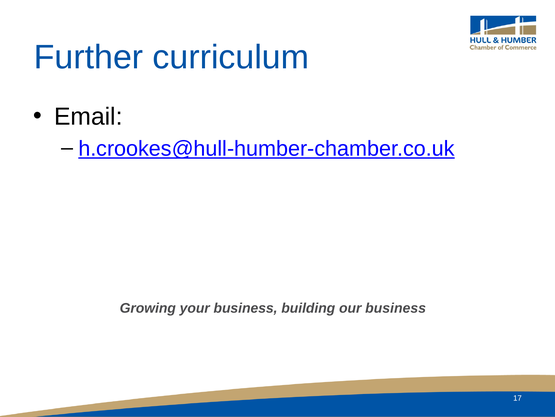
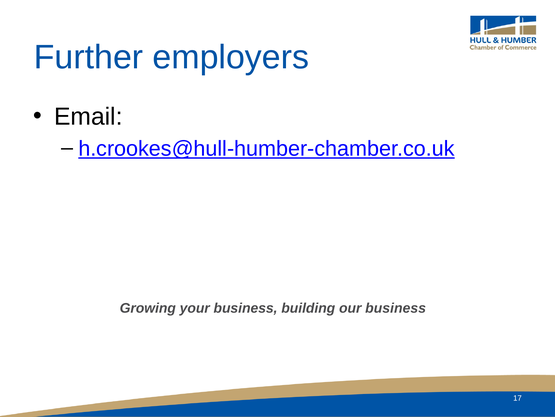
curriculum: curriculum -> employers (231, 57)
